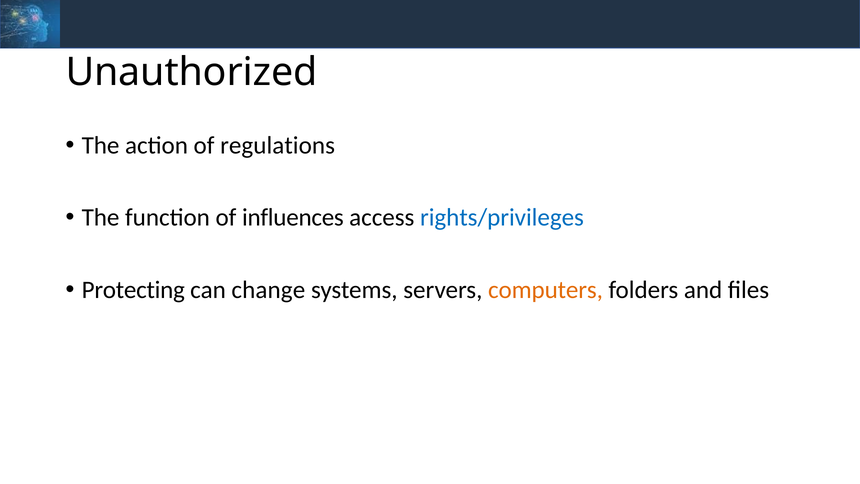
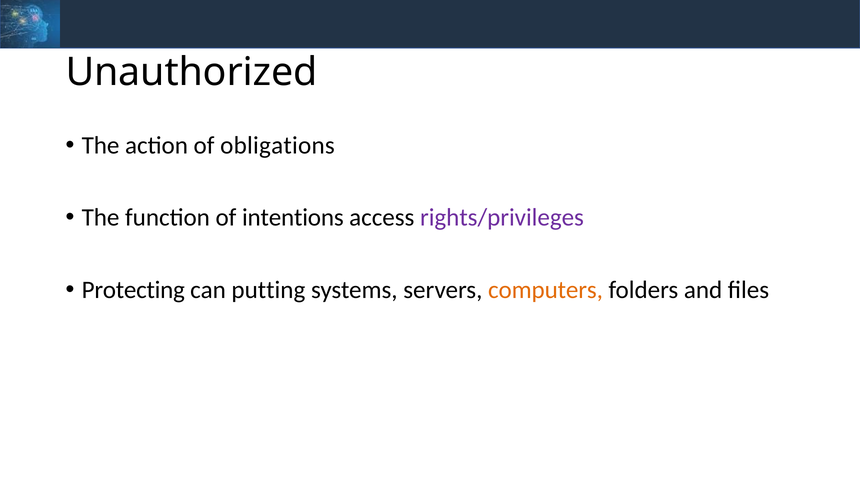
regulations: regulations -> obligations (277, 145)
influences: influences -> intentions (293, 218)
rights/privileges colour: blue -> purple (502, 218)
change: change -> putting (268, 290)
